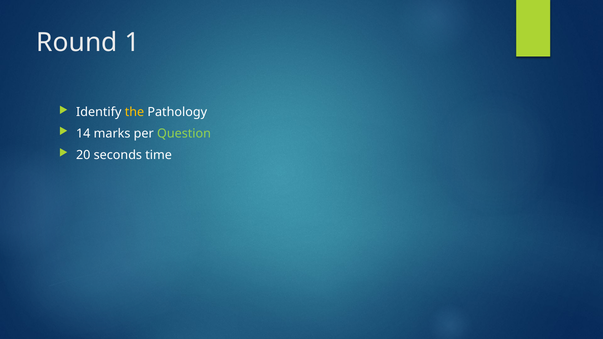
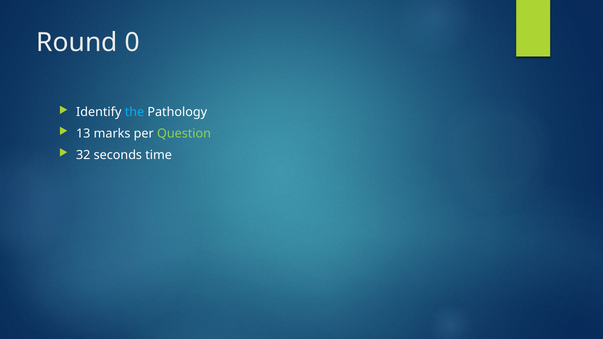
1: 1 -> 0 (132, 42)
the colour: yellow -> light blue (134, 112)
14: 14 -> 13 (83, 134)
20: 20 -> 32 (83, 155)
